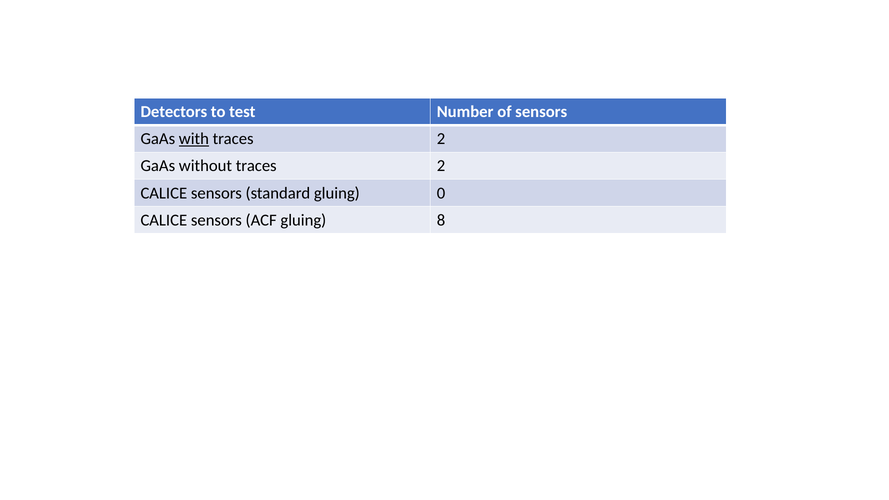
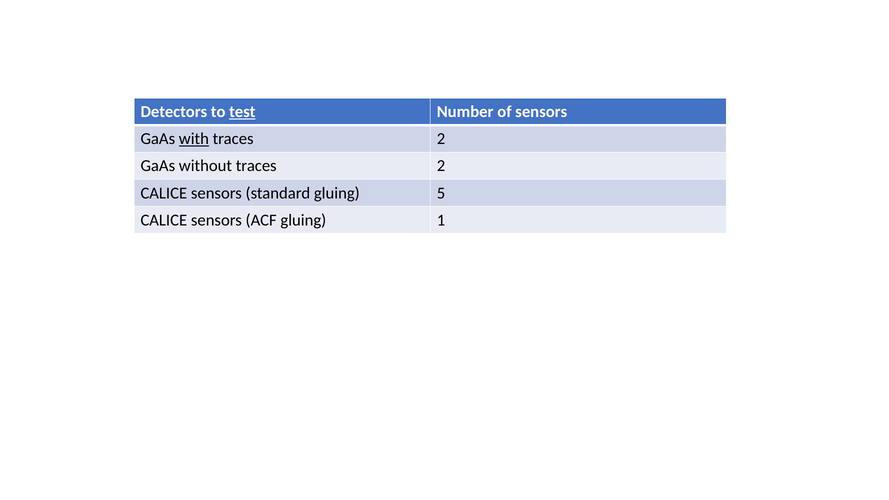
test underline: none -> present (242, 112)
0: 0 -> 5 (441, 193)
8: 8 -> 1 (441, 220)
